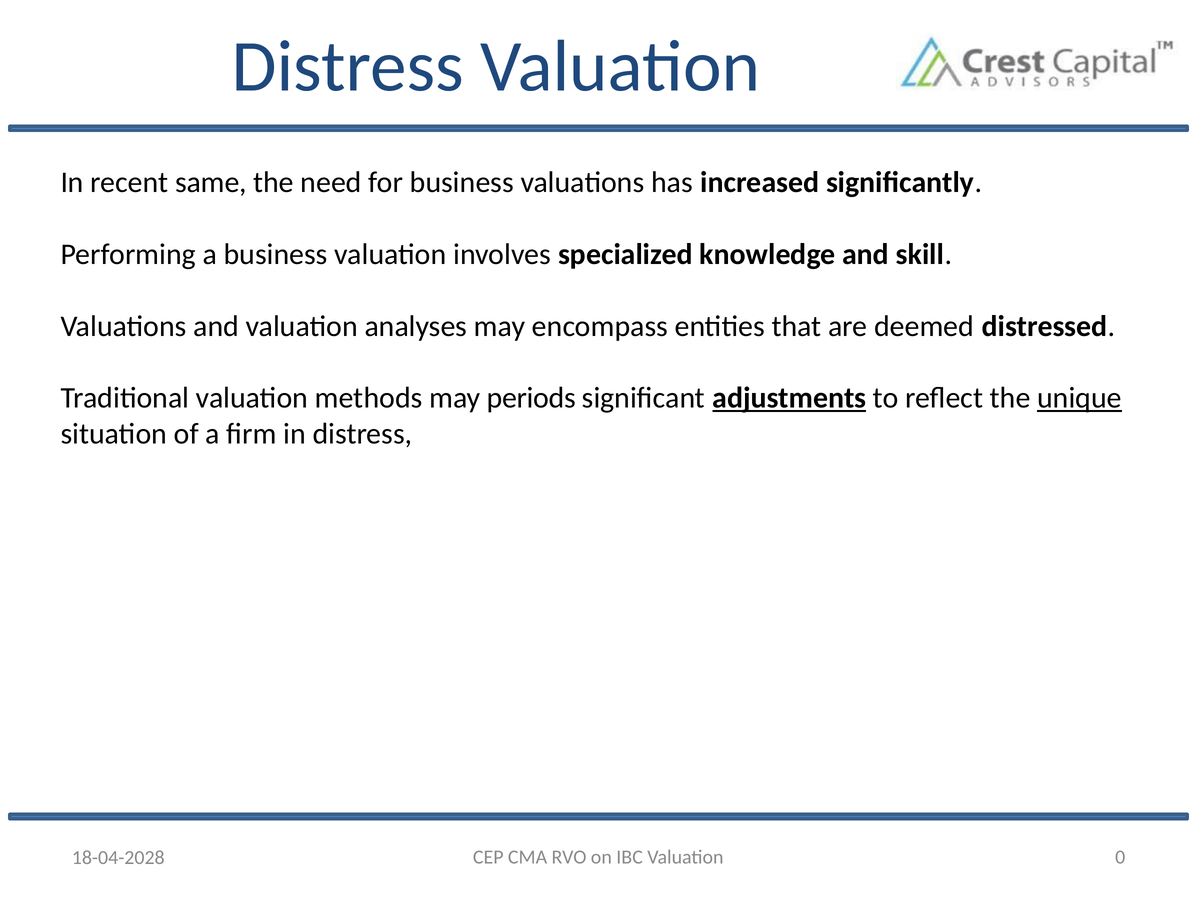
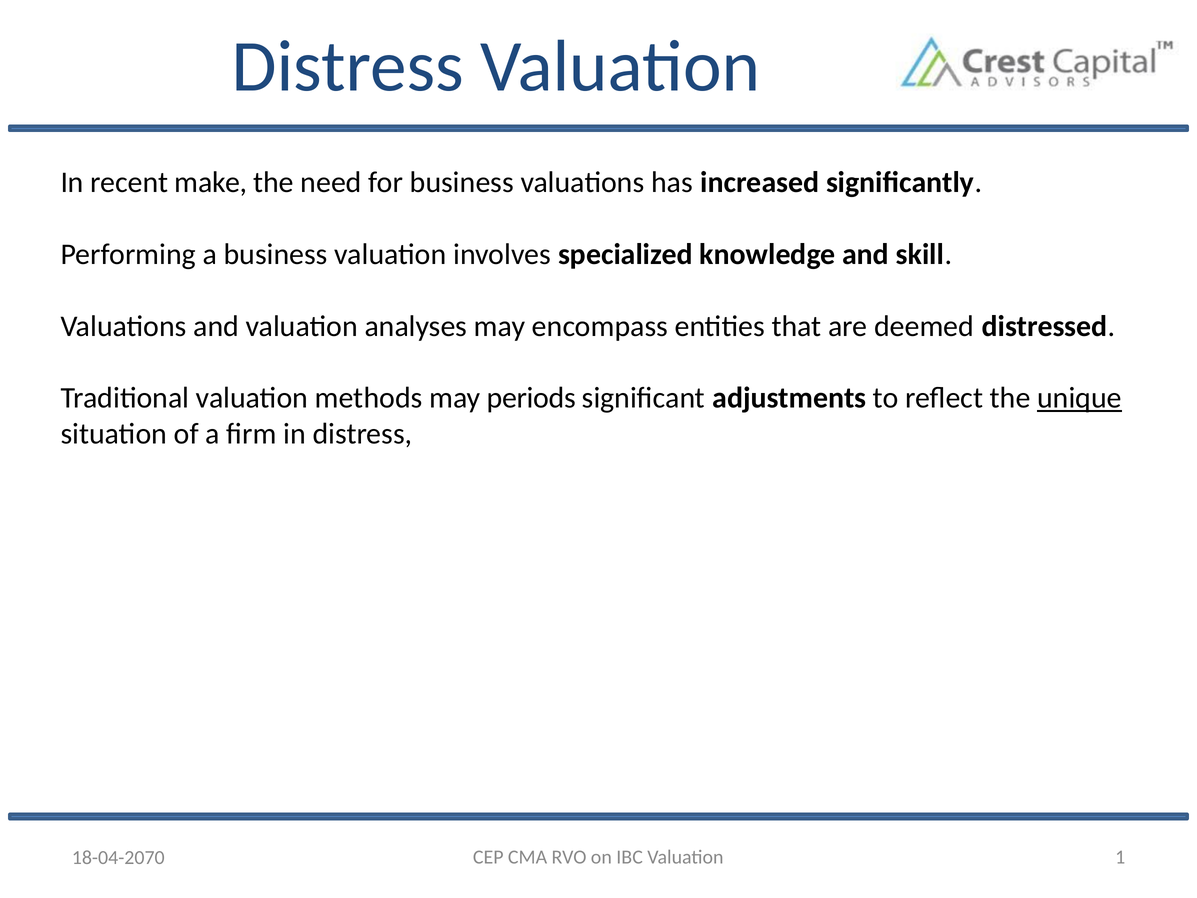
same: same -> make (211, 183)
adjustments underline: present -> none (789, 398)
0: 0 -> 1 (1120, 857)
18-04-2028: 18-04-2028 -> 18-04-2070 (118, 857)
